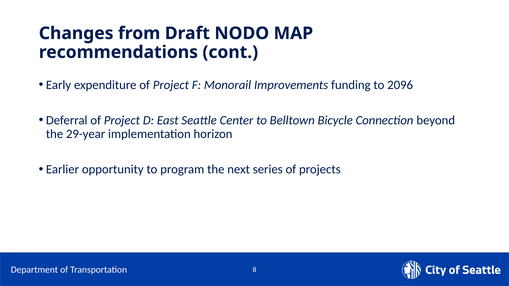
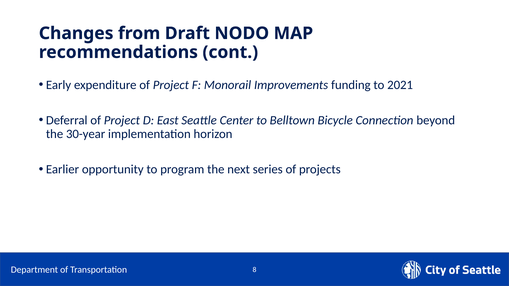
2096: 2096 -> 2021 (400, 85)
29-year: 29-year -> 30-year (86, 134)
